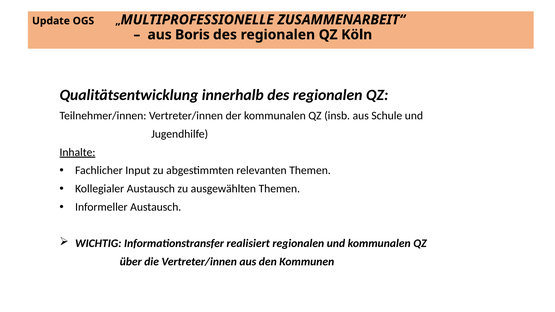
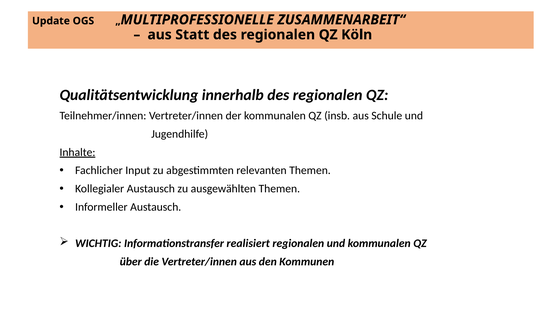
Boris: Boris -> Statt (192, 35)
